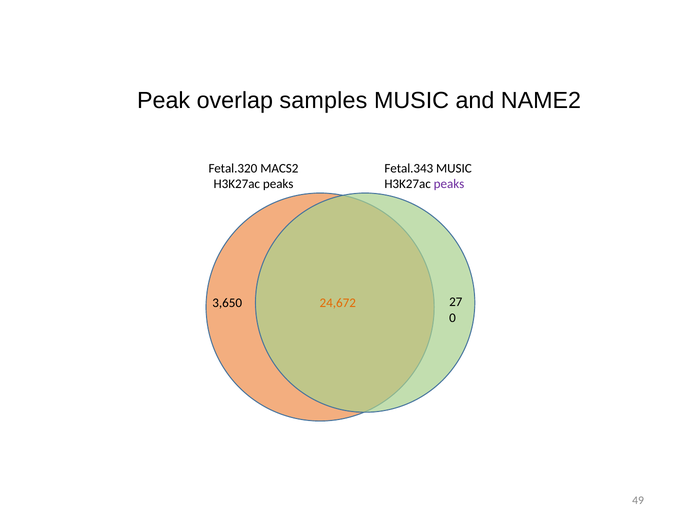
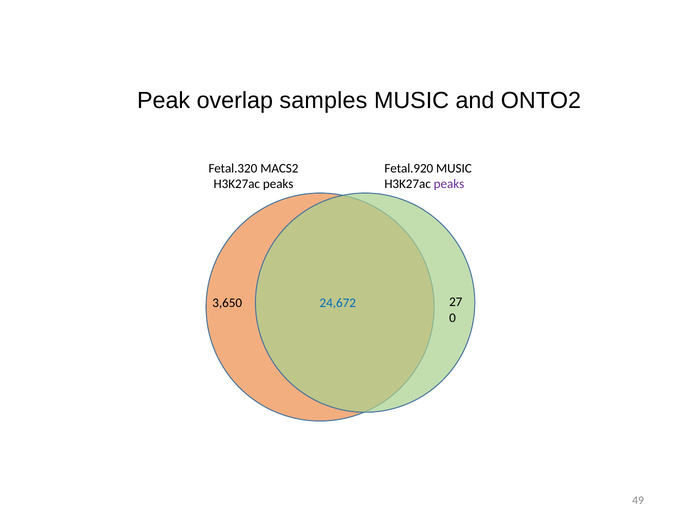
NAME2: NAME2 -> ONTO2 (541, 100)
Fetal.343: Fetal.343 -> Fetal.920 (409, 168)
24,672 colour: orange -> blue (338, 303)
